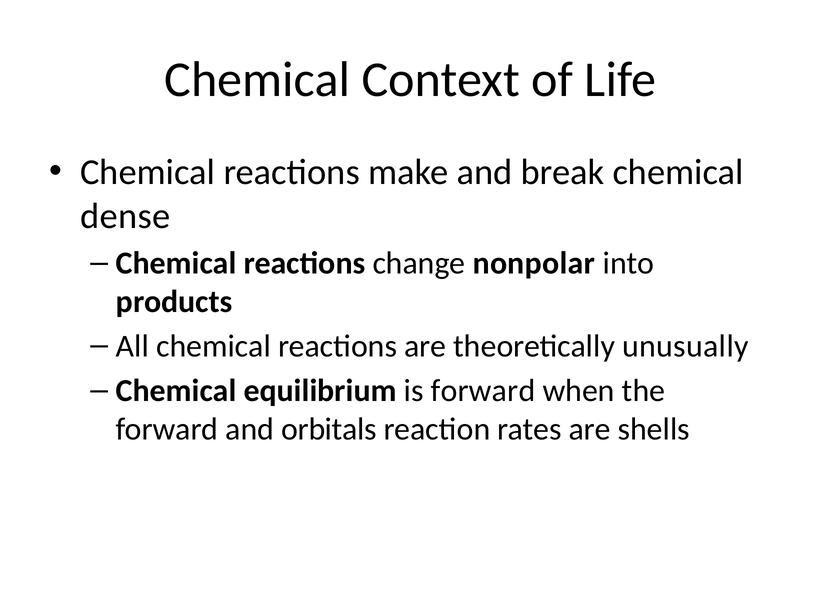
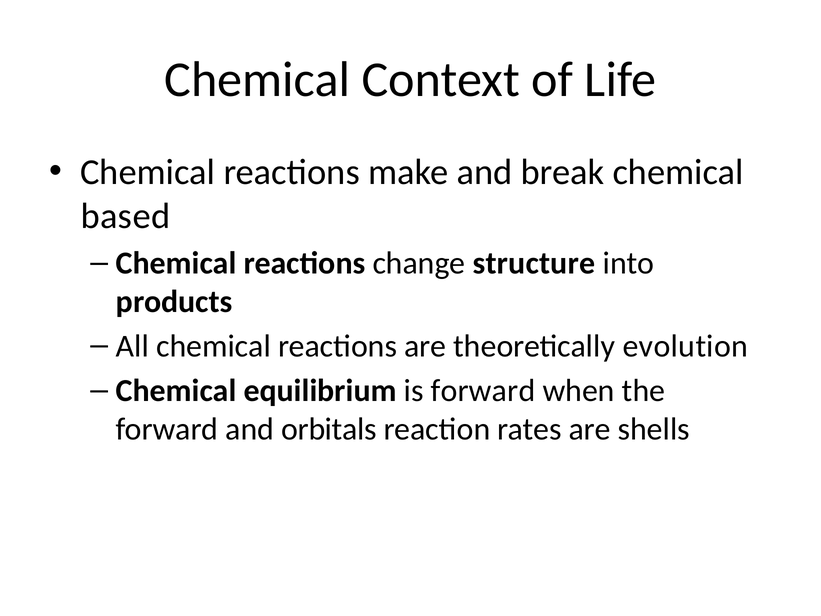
dense: dense -> based (125, 216)
nonpolar: nonpolar -> structure (534, 263)
unusually: unusually -> evolution (685, 346)
